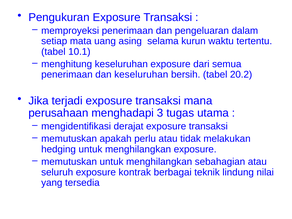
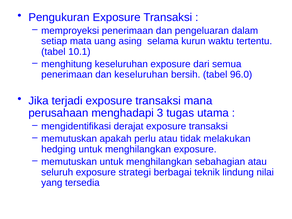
20.2: 20.2 -> 96.0 (241, 75)
kontrak: kontrak -> strategi (135, 172)
